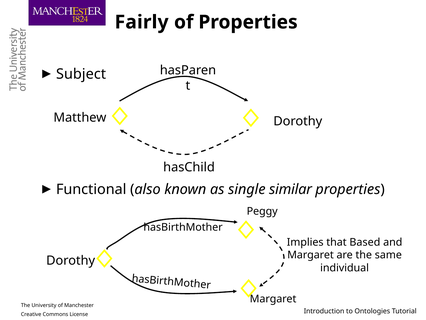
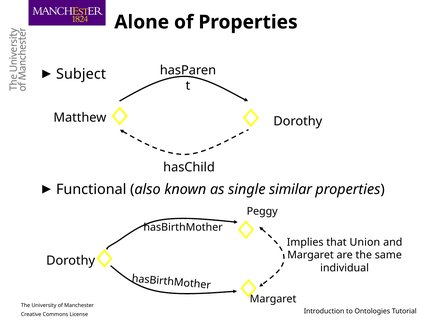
Fairly: Fairly -> Alone (142, 22)
Based: Based -> Union (365, 242)
